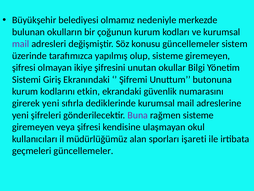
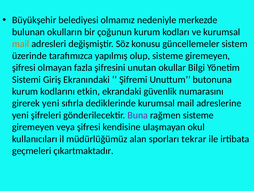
mail colour: purple -> orange (21, 44)
ikiye: ikiye -> fazla (83, 67)
işareti: işareti -> tekrar (194, 139)
geçmeleri güncellemeler: güncellemeler -> çıkartmaktadır (84, 150)
